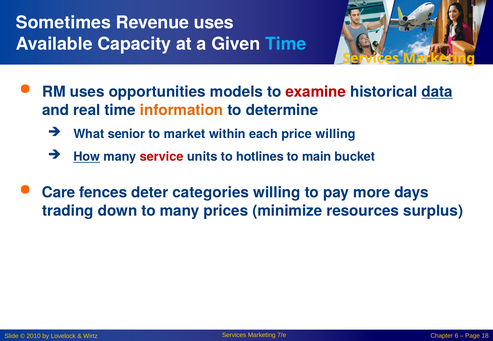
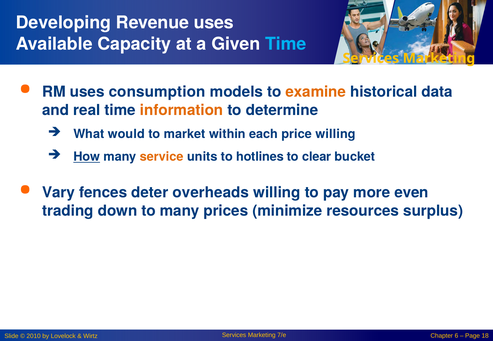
Sometimes: Sometimes -> Developing (63, 23)
opportunities: opportunities -> consumption (157, 92)
examine colour: red -> orange (316, 92)
data underline: present -> none (437, 92)
senior: senior -> would (126, 134)
service colour: red -> orange (162, 157)
main: main -> clear (317, 157)
Care: Care -> Vary (59, 193)
categories: categories -> overheads (211, 193)
days: days -> even (412, 193)
